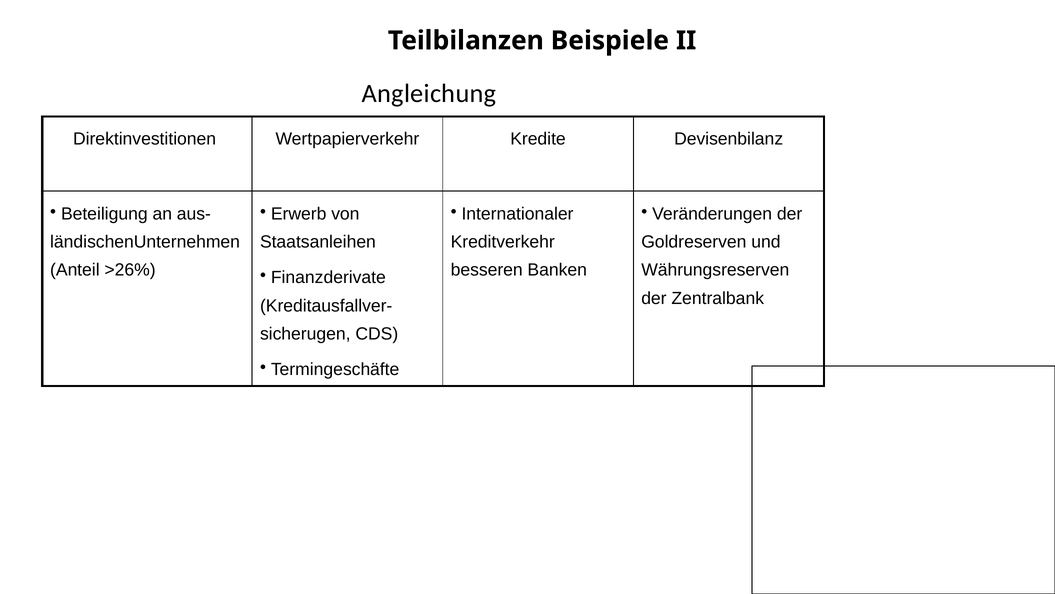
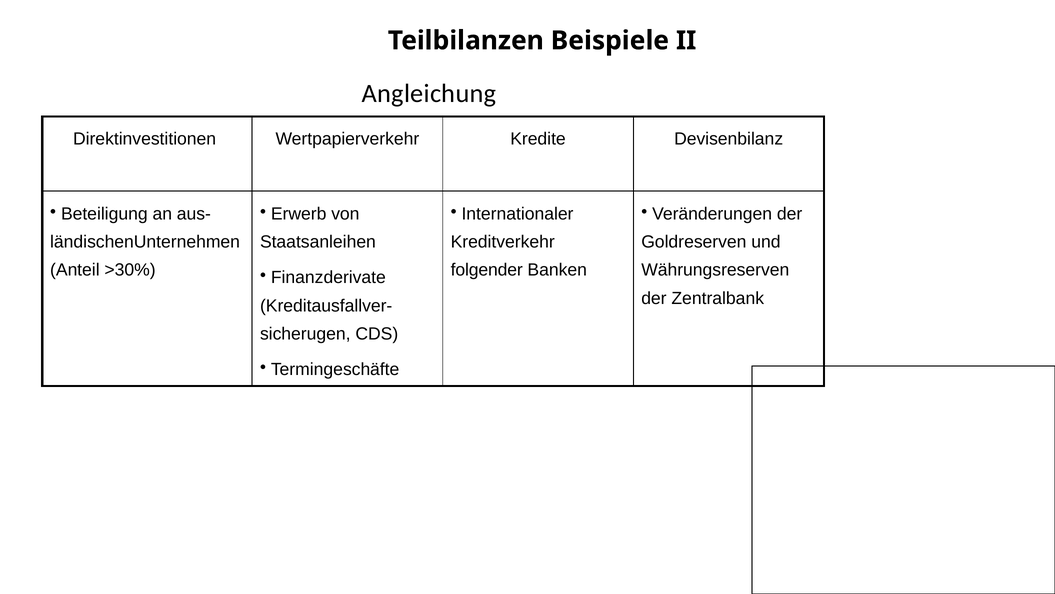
>26%: >26% -> >30% (130, 270)
besseren: besseren -> folgender (487, 270)
